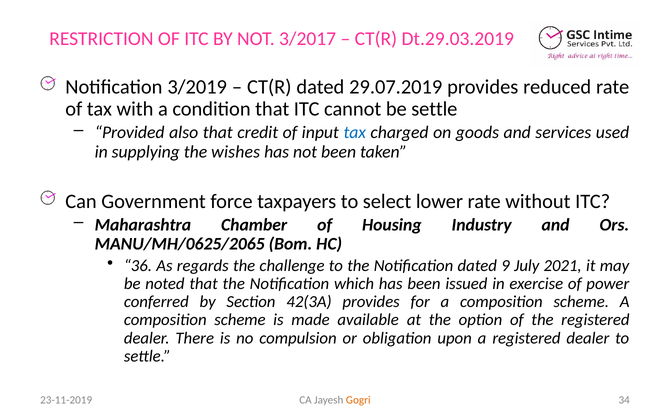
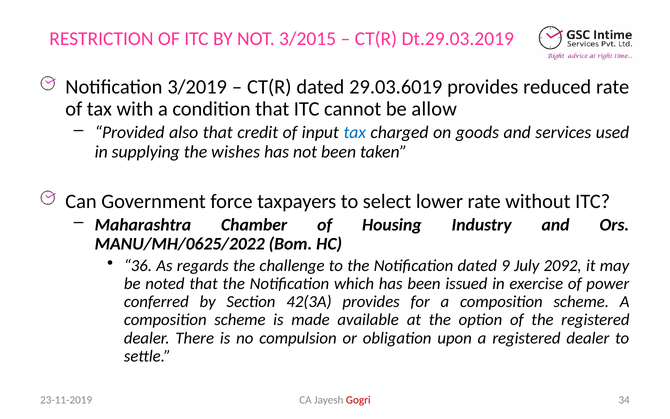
3/2017: 3/2017 -> 3/2015 (308, 39)
29.07.2019: 29.07.2019 -> 29.03.6019 (396, 87)
be settle: settle -> allow (434, 109)
MANU/MH/0625/2065: MANU/MH/0625/2065 -> MANU/MH/0625/2022 (180, 244)
2021: 2021 -> 2092 (563, 265)
Gogri colour: orange -> red (358, 400)
